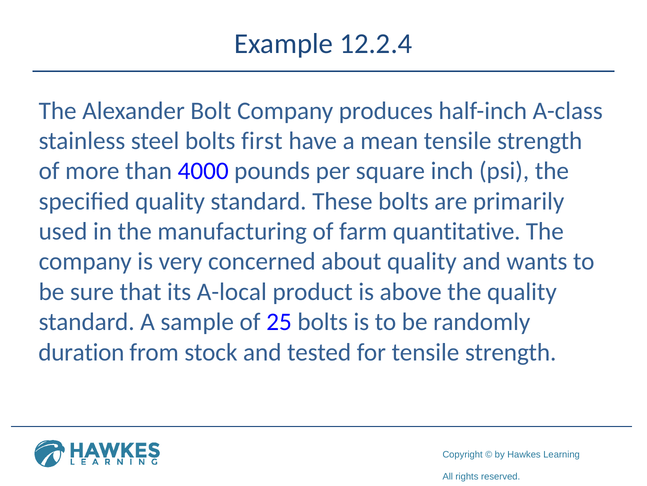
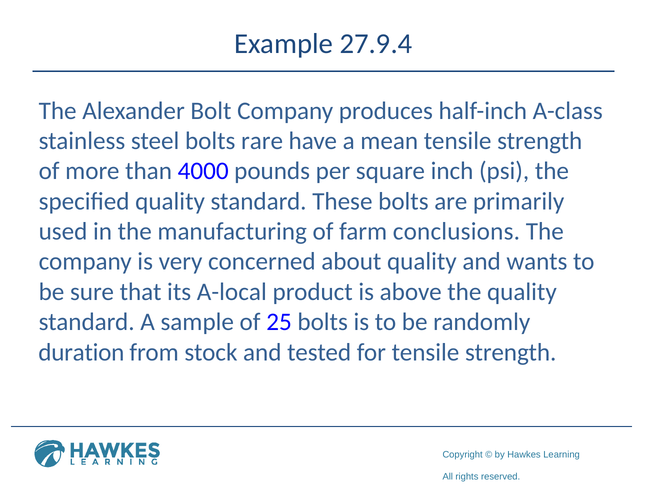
12.2.4: 12.2.4 -> 27.9.4 (376, 43)
first: first -> rare (262, 141)
quantitative: quantitative -> conclusions (456, 231)
